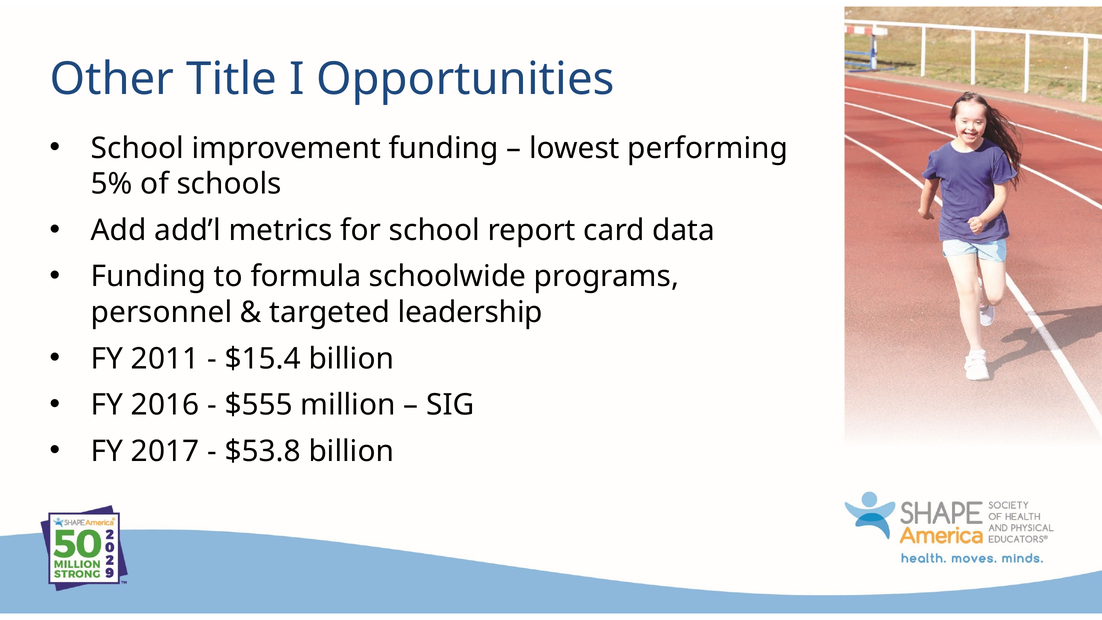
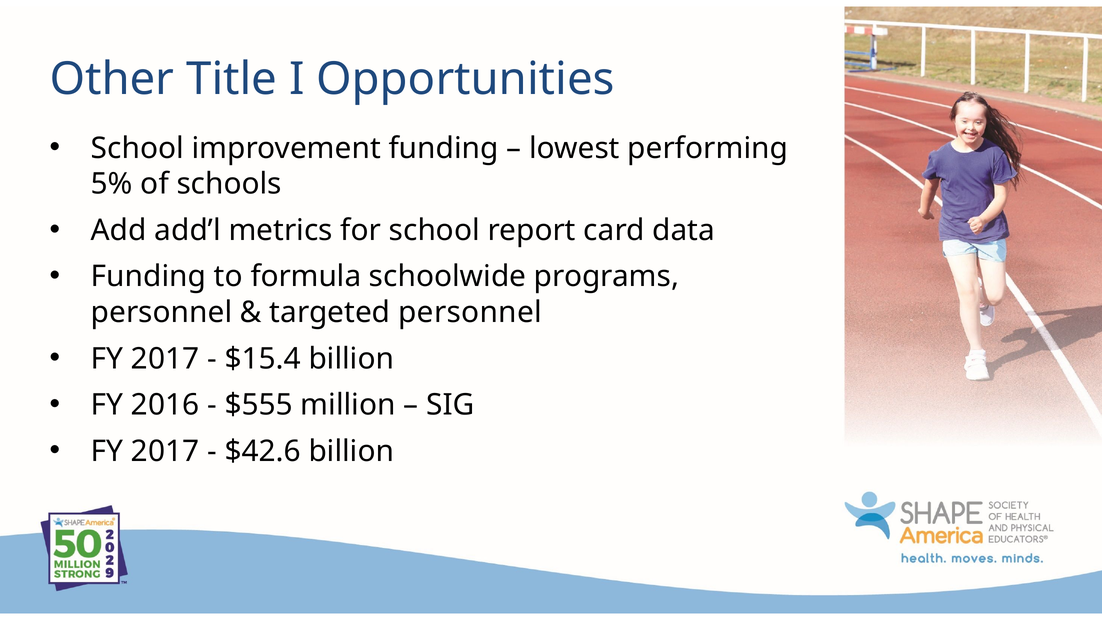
targeted leadership: leadership -> personnel (470, 312)
2011: 2011 -> 2017 (165, 359)
$53.8: $53.8 -> $42.6 (263, 451)
